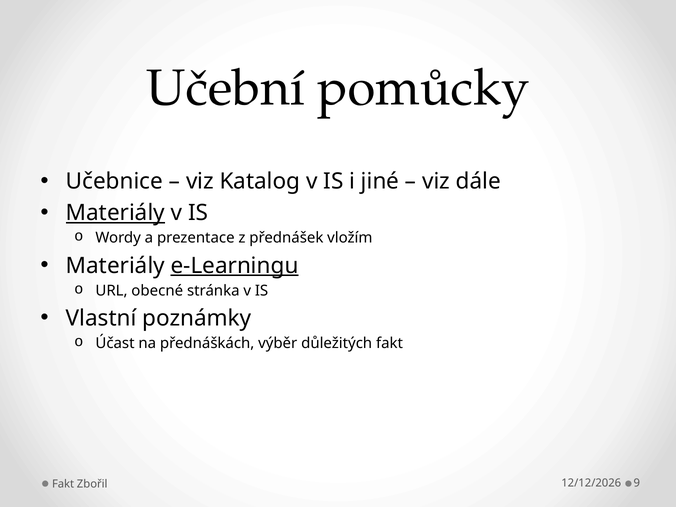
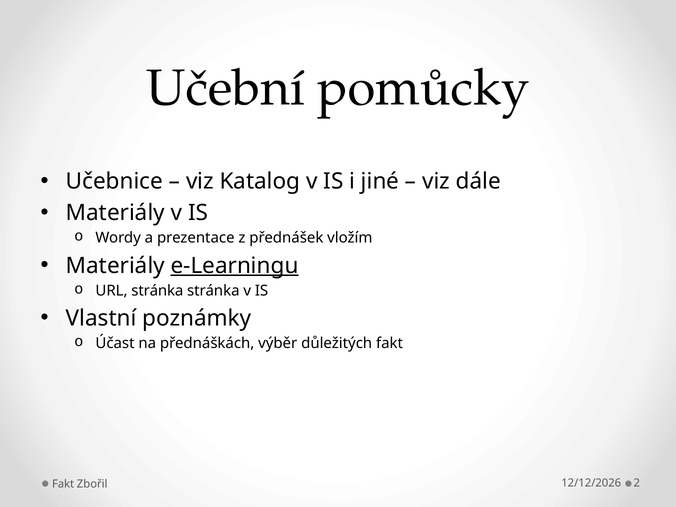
Materiály underline: present -> none (115, 213)
URL obecné: obecné -> stránka (157, 291)
9: 9 -> 2 (637, 483)
